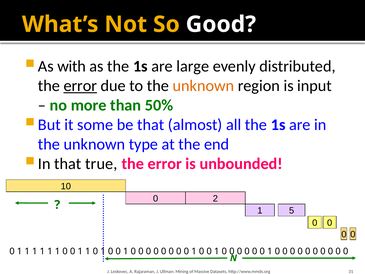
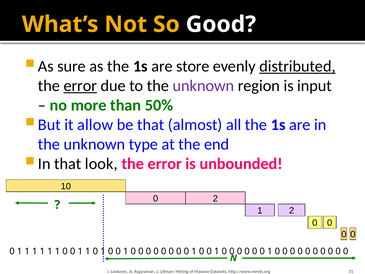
with: with -> sure (72, 66)
large: large -> store (193, 66)
distributed underline: none -> present (297, 66)
unknown colour: orange -> purple (203, 86)
some: some -> allow (95, 125)
true: true -> look (101, 164)
1 5: 5 -> 2 (292, 211)
